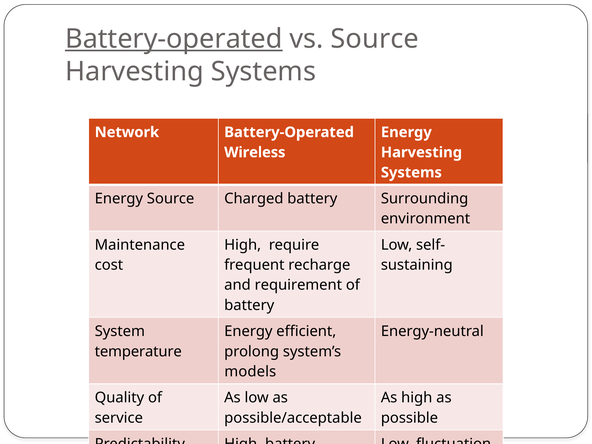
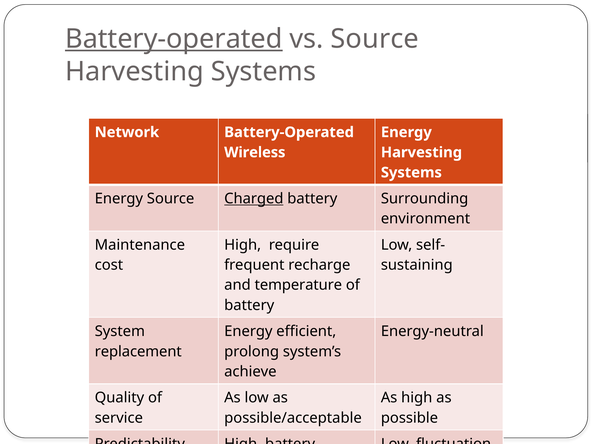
Charged underline: none -> present (254, 199)
requirement: requirement -> temperature (298, 285)
temperature: temperature -> replacement (138, 351)
models: models -> achieve (250, 372)
